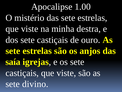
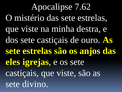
1.00: 1.00 -> 7.62 (83, 7)
saía: saía -> eles (13, 62)
